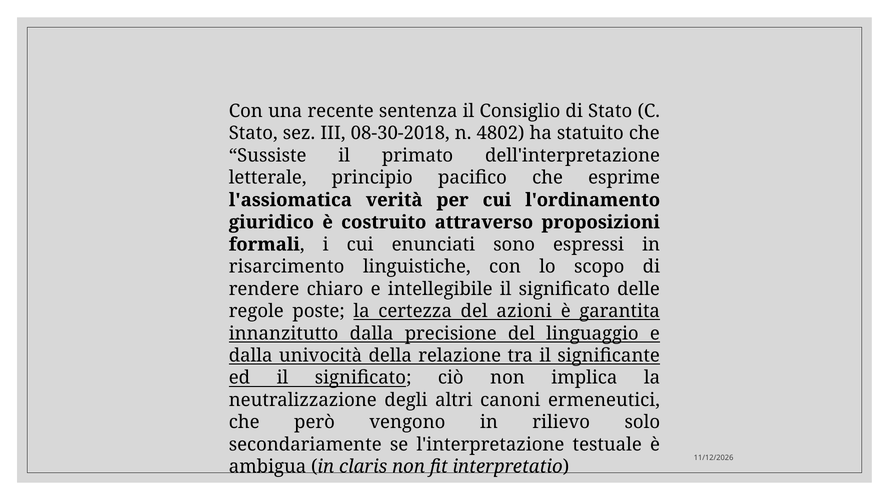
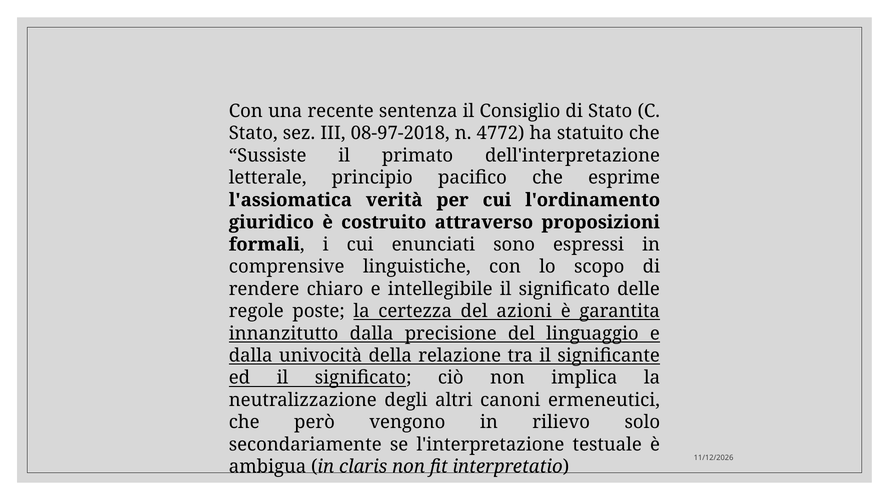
08-30-2018: 08-30-2018 -> 08-97-2018 (400, 133)
4802: 4802 -> 4772 (501, 133)
risarcimento: risarcimento -> comprensive (287, 267)
